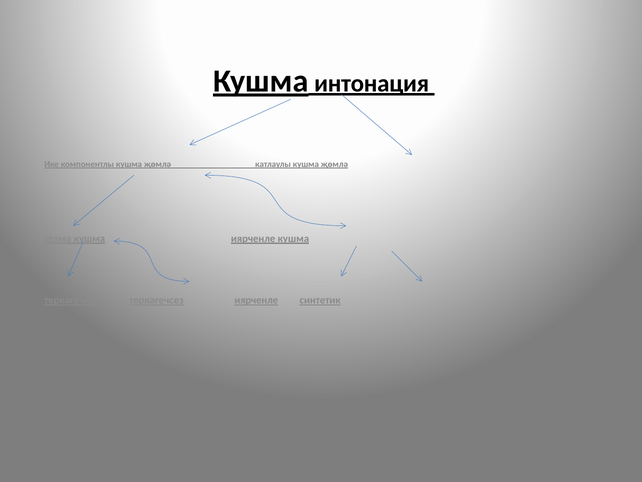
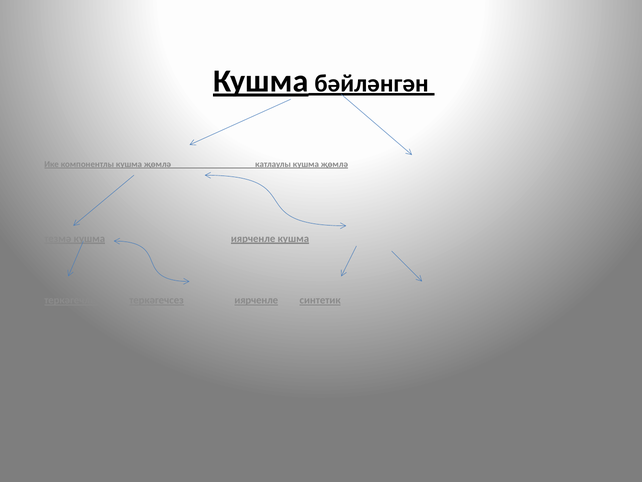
интонация: интонация -> бәйләнгән (372, 84)
